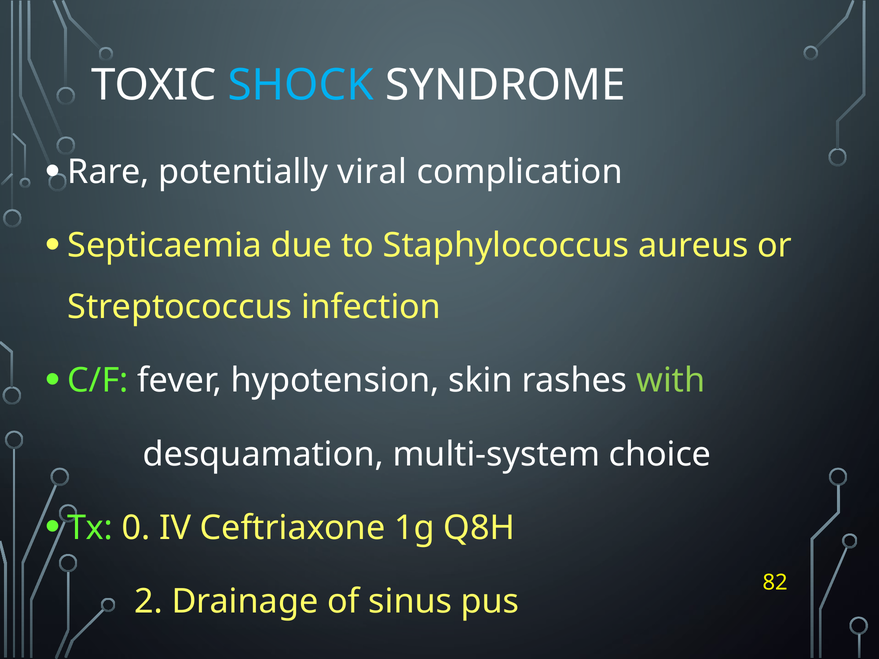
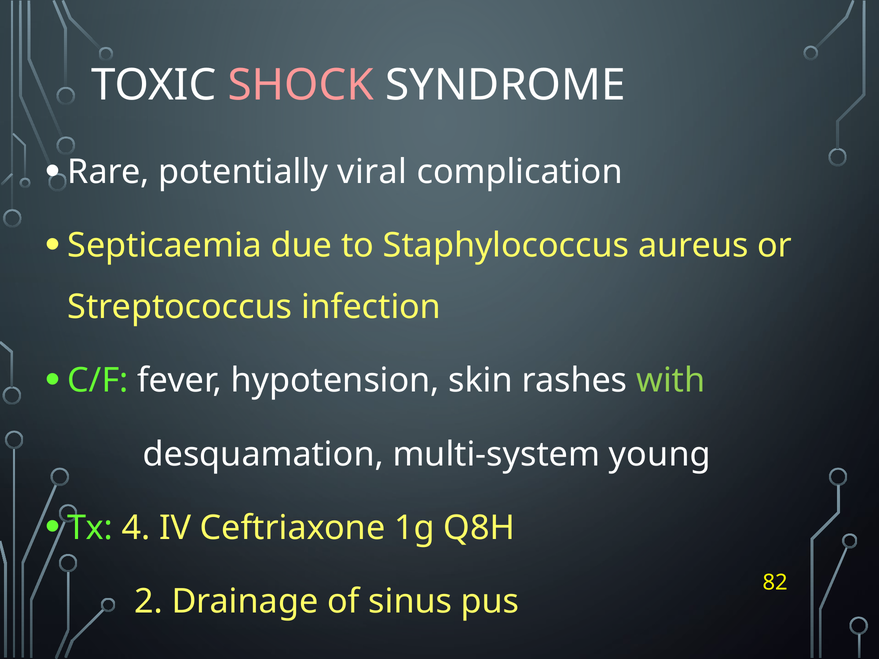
SHOCK colour: light blue -> pink (301, 85)
choice: choice -> young (660, 454)
0: 0 -> 4 (136, 528)
